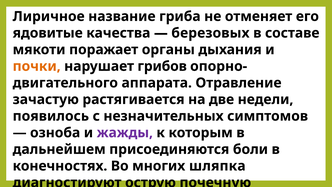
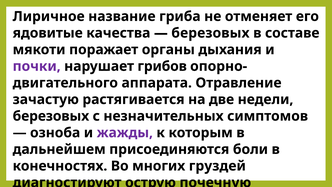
почки colour: orange -> purple (37, 66)
появилось: появилось -> березовых (51, 116)
шляпка: шляпка -> груздей (217, 166)
